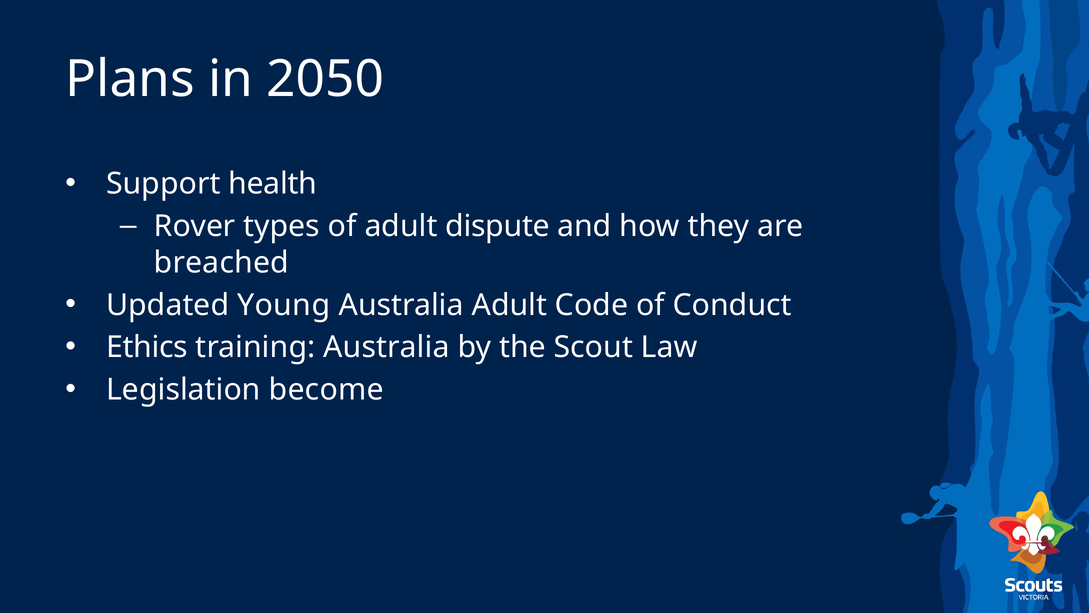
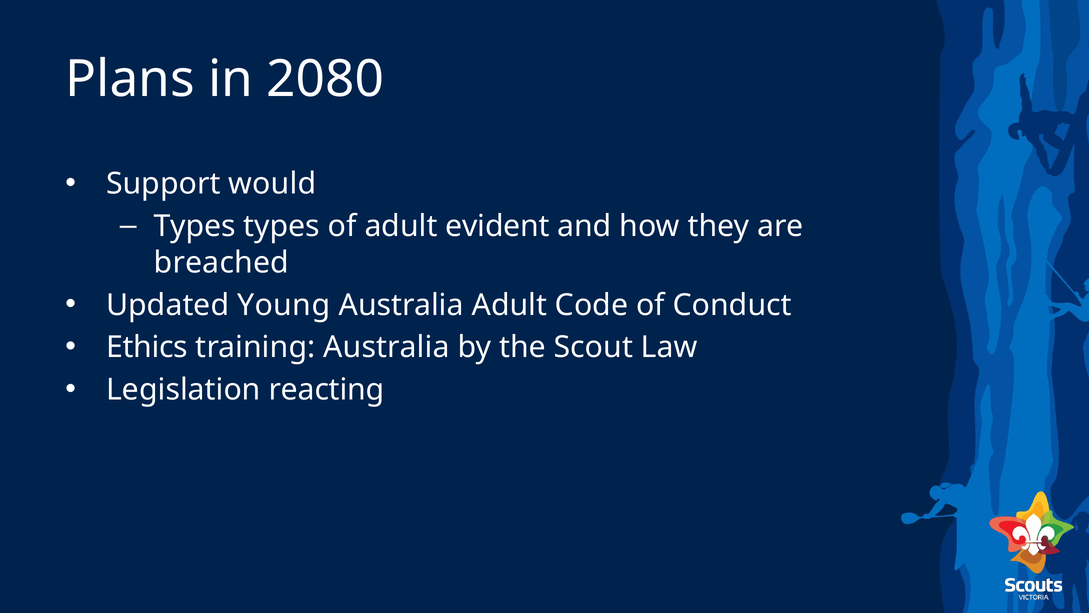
2050: 2050 -> 2080 (325, 79)
health: health -> would (272, 184)
Rover: Rover -> Types (195, 226)
dispute: dispute -> evident (498, 226)
become: become -> reacting (327, 390)
